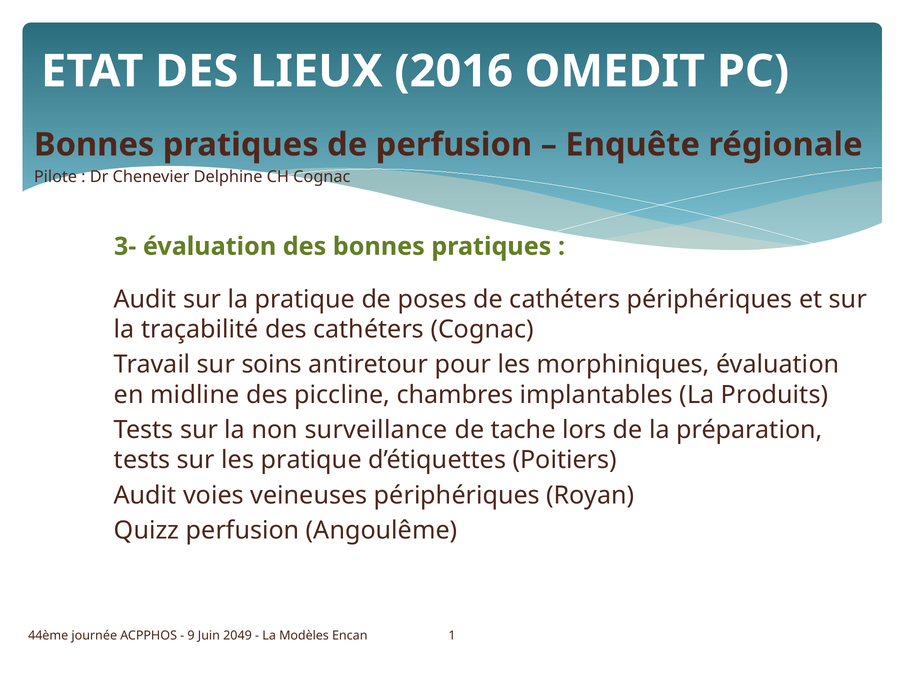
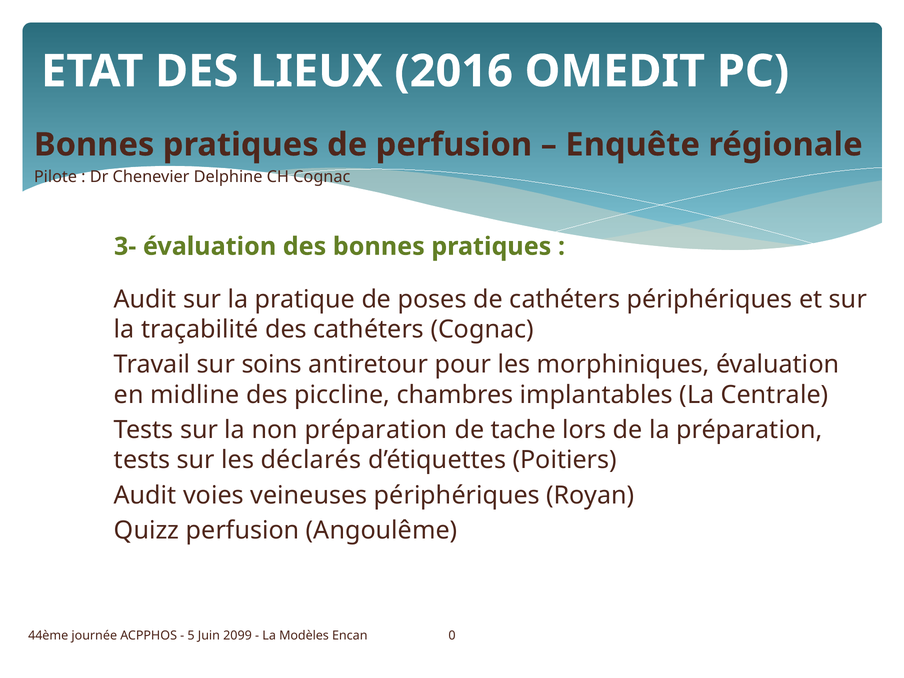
Produits: Produits -> Centrale (775, 395)
non surveillance: surveillance -> préparation (376, 430)
les pratique: pratique -> déclarés (311, 460)
9: 9 -> 5 (191, 636)
2049: 2049 -> 2099 (238, 636)
1: 1 -> 0 (452, 636)
